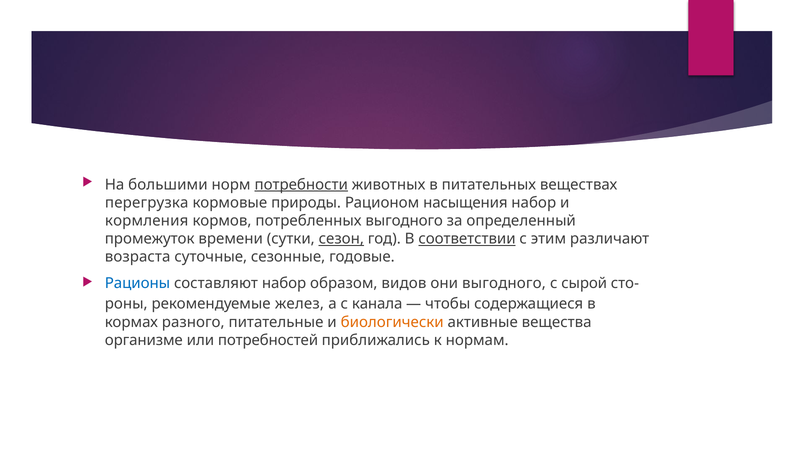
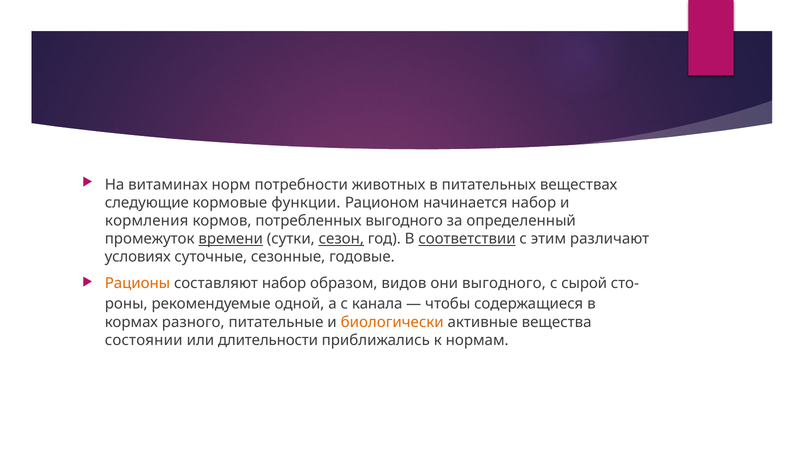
большими: большими -> витаминах (168, 185)
потребности underline: present -> none (301, 185)
перегрузка: перегрузка -> следующие (147, 203)
природы: природы -> функции (306, 203)
насыщения: насыщения -> начинается (465, 203)
времени underline: none -> present (231, 239)
возраста: возраста -> условиях (138, 257)
Рационы colour: blue -> orange (137, 284)
желез: желез -> одной (299, 304)
организме: организме -> состоянии (144, 340)
потребностей: потребностей -> длительности (268, 340)
